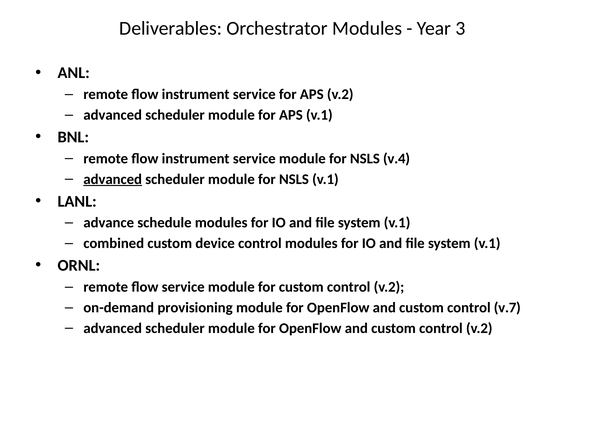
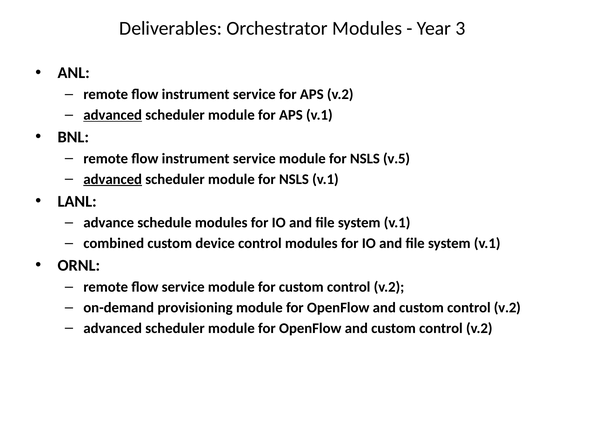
advanced underline: none -> present (113, 115)
v.4: v.4 -> v.5 (396, 159)
v.7: v.7 -> v.2 (507, 308)
